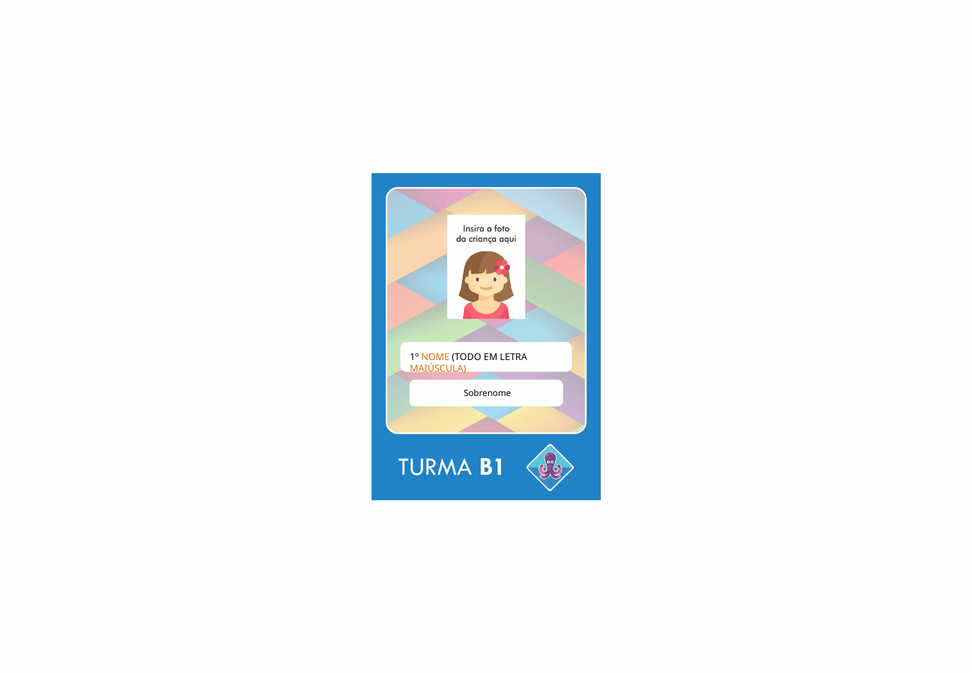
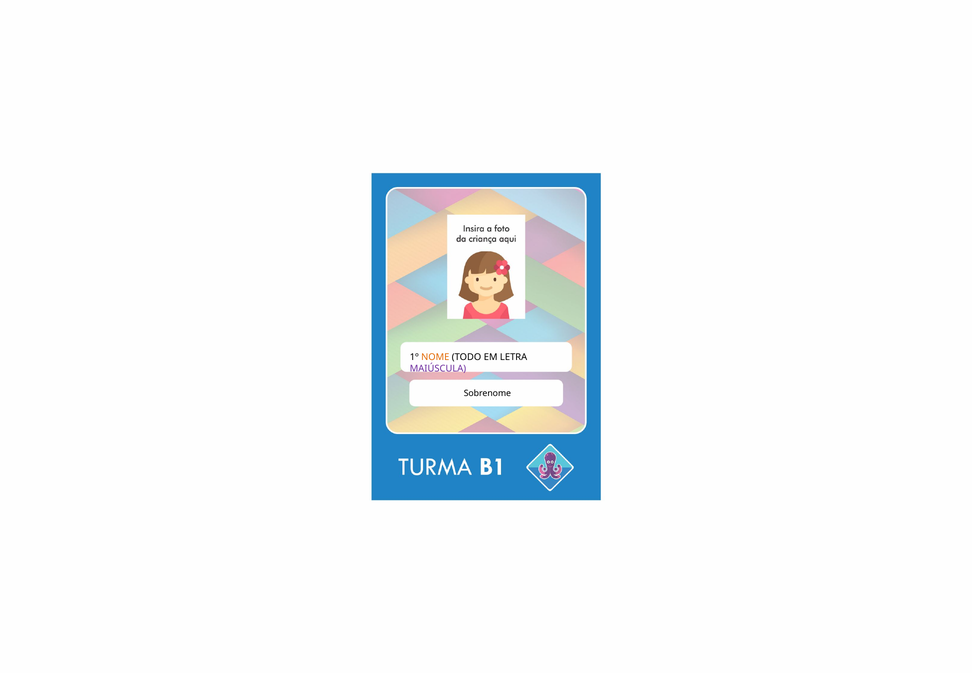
MAIÚSCULA colour: orange -> purple (438, 368)
